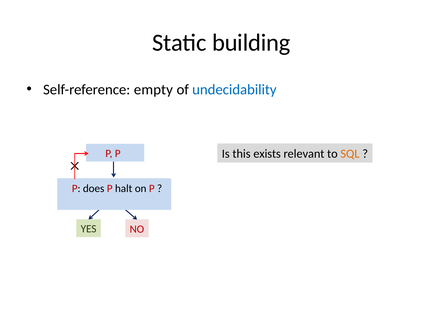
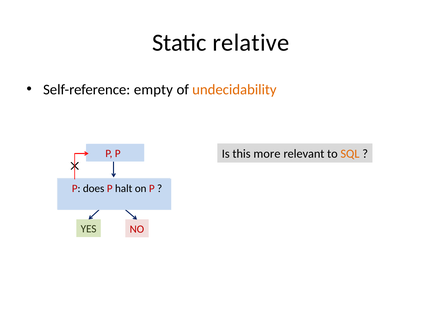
building: building -> relative (251, 43)
undecidability colour: blue -> orange (234, 89)
exists: exists -> more (267, 154)
